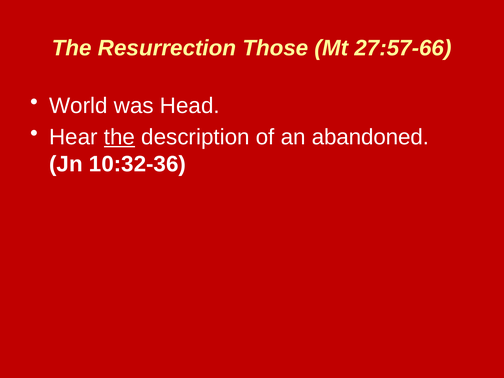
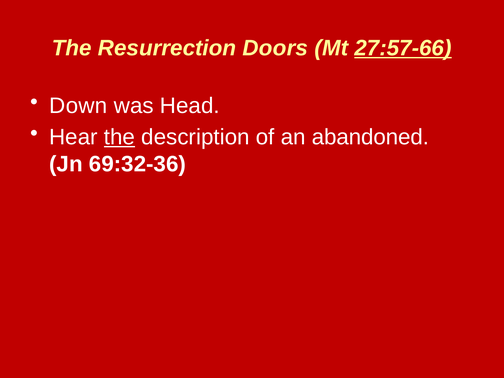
Those: Those -> Doors (275, 48)
27:57-66 underline: none -> present (403, 48)
World: World -> Down (78, 106)
10:32-36: 10:32-36 -> 69:32-36 (137, 164)
